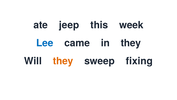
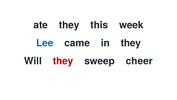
ate jeep: jeep -> they (69, 25)
they colour: orange -> red (63, 61)
fixing: fixing -> cheer (139, 61)
